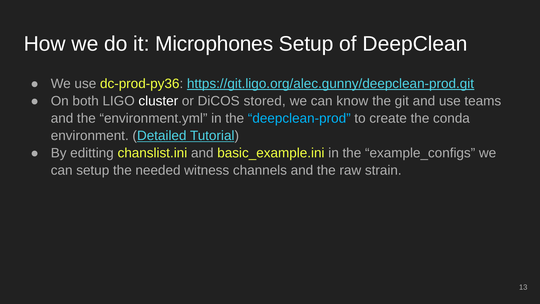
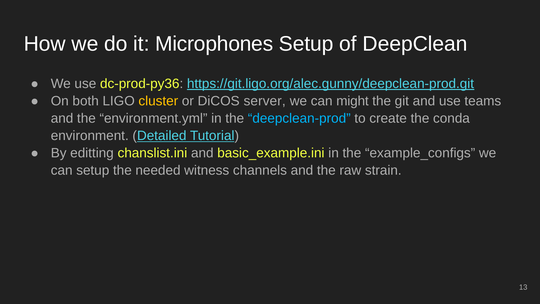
cluster colour: white -> yellow (158, 101)
stored: stored -> server (265, 101)
know: know -> might (352, 101)
